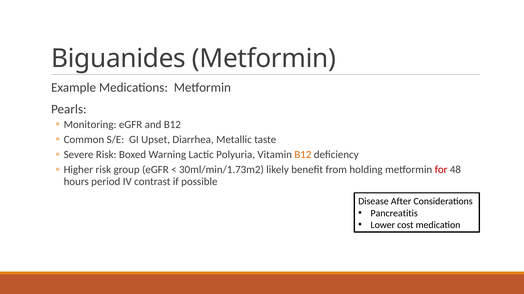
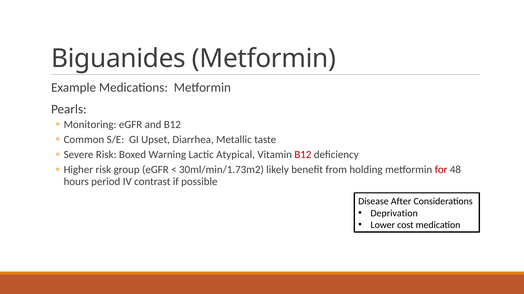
Polyuria: Polyuria -> Atypical (236, 155)
B12 colour: orange -> red (303, 155)
Pancreatitis: Pancreatitis -> Deprivation (394, 214)
